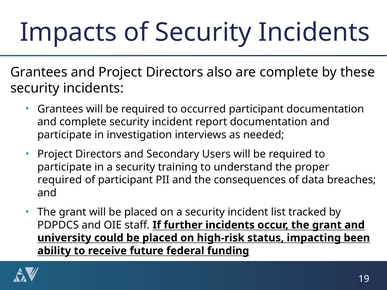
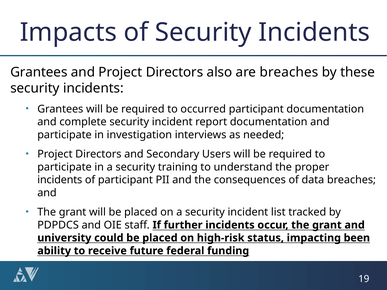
are complete: complete -> breaches (289, 72)
required: required -> incidents (60, 180)
